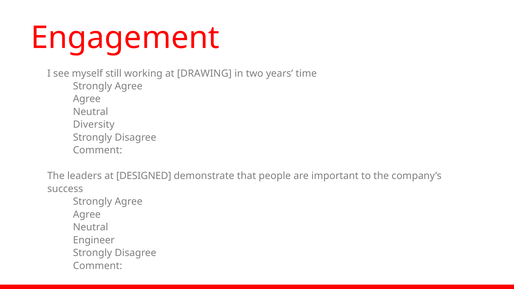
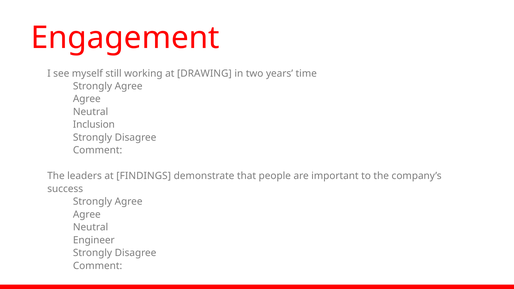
Diversity: Diversity -> Inclusion (94, 125)
DESIGNED: DESIGNED -> FINDINGS (144, 176)
